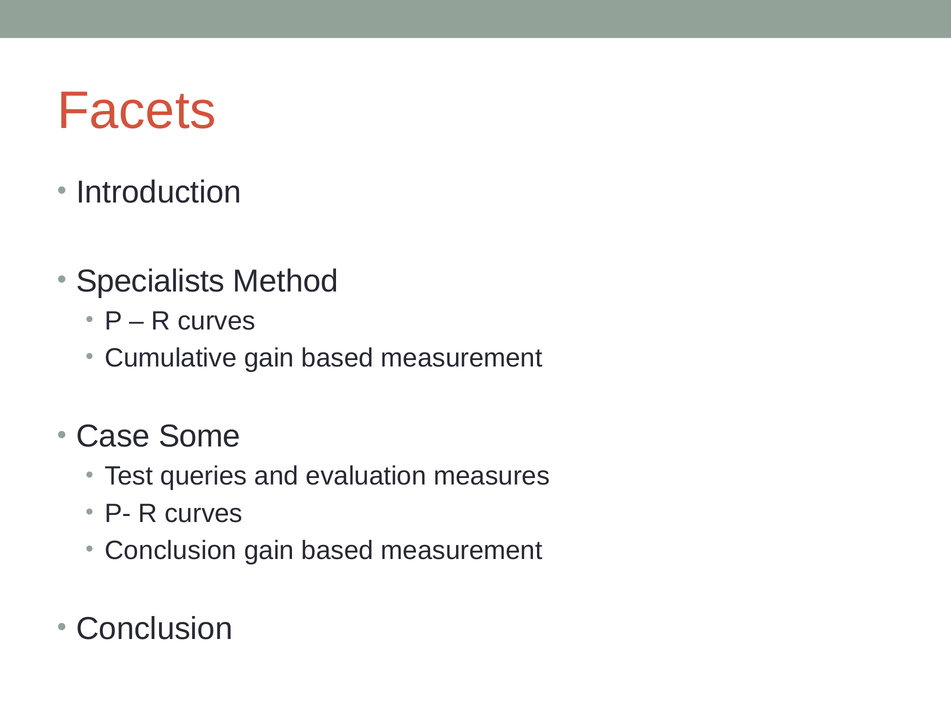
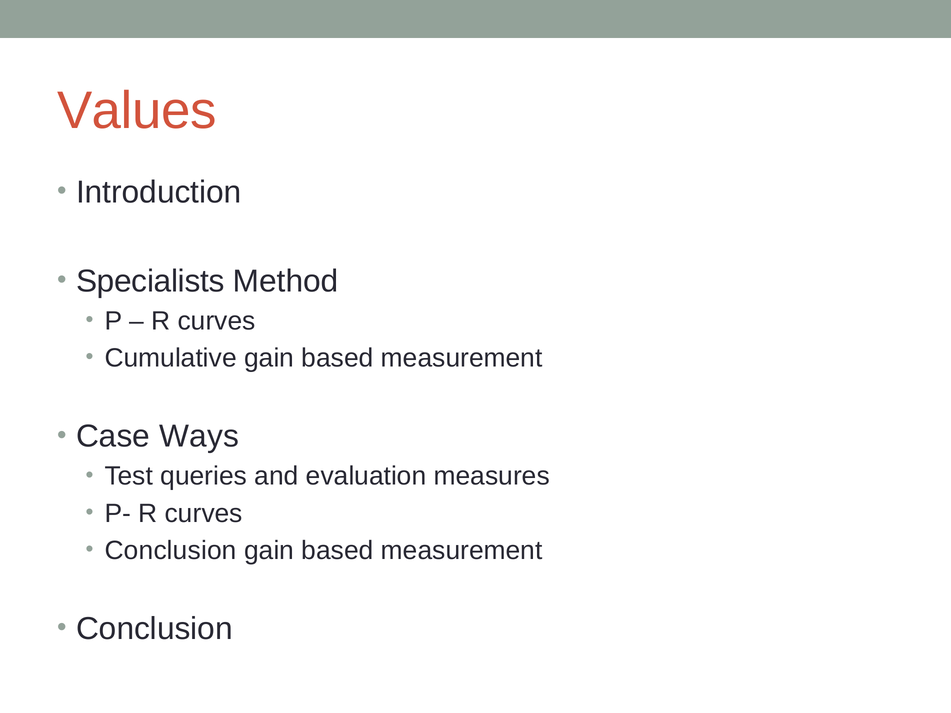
Facets: Facets -> Values (137, 111)
Some: Some -> Ways (199, 437)
